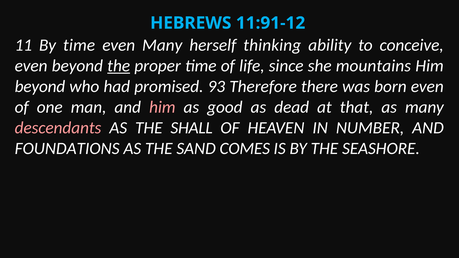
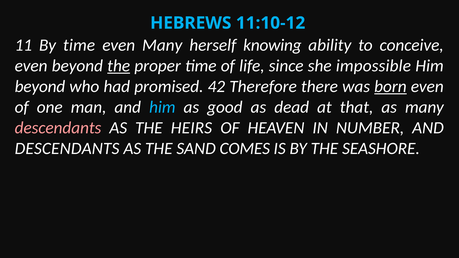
11:91-12: 11:91-12 -> 11:10-12 (271, 23)
thinking: thinking -> knowing (272, 45)
mountains: mountains -> impossible (373, 66)
93: 93 -> 42 (216, 87)
born underline: none -> present (390, 87)
him colour: pink -> light blue (162, 107)
SHALL: SHALL -> HEIRS (191, 128)
FOUNDATIONS: FOUNDATIONS -> DESCENDANTS (67, 149)
